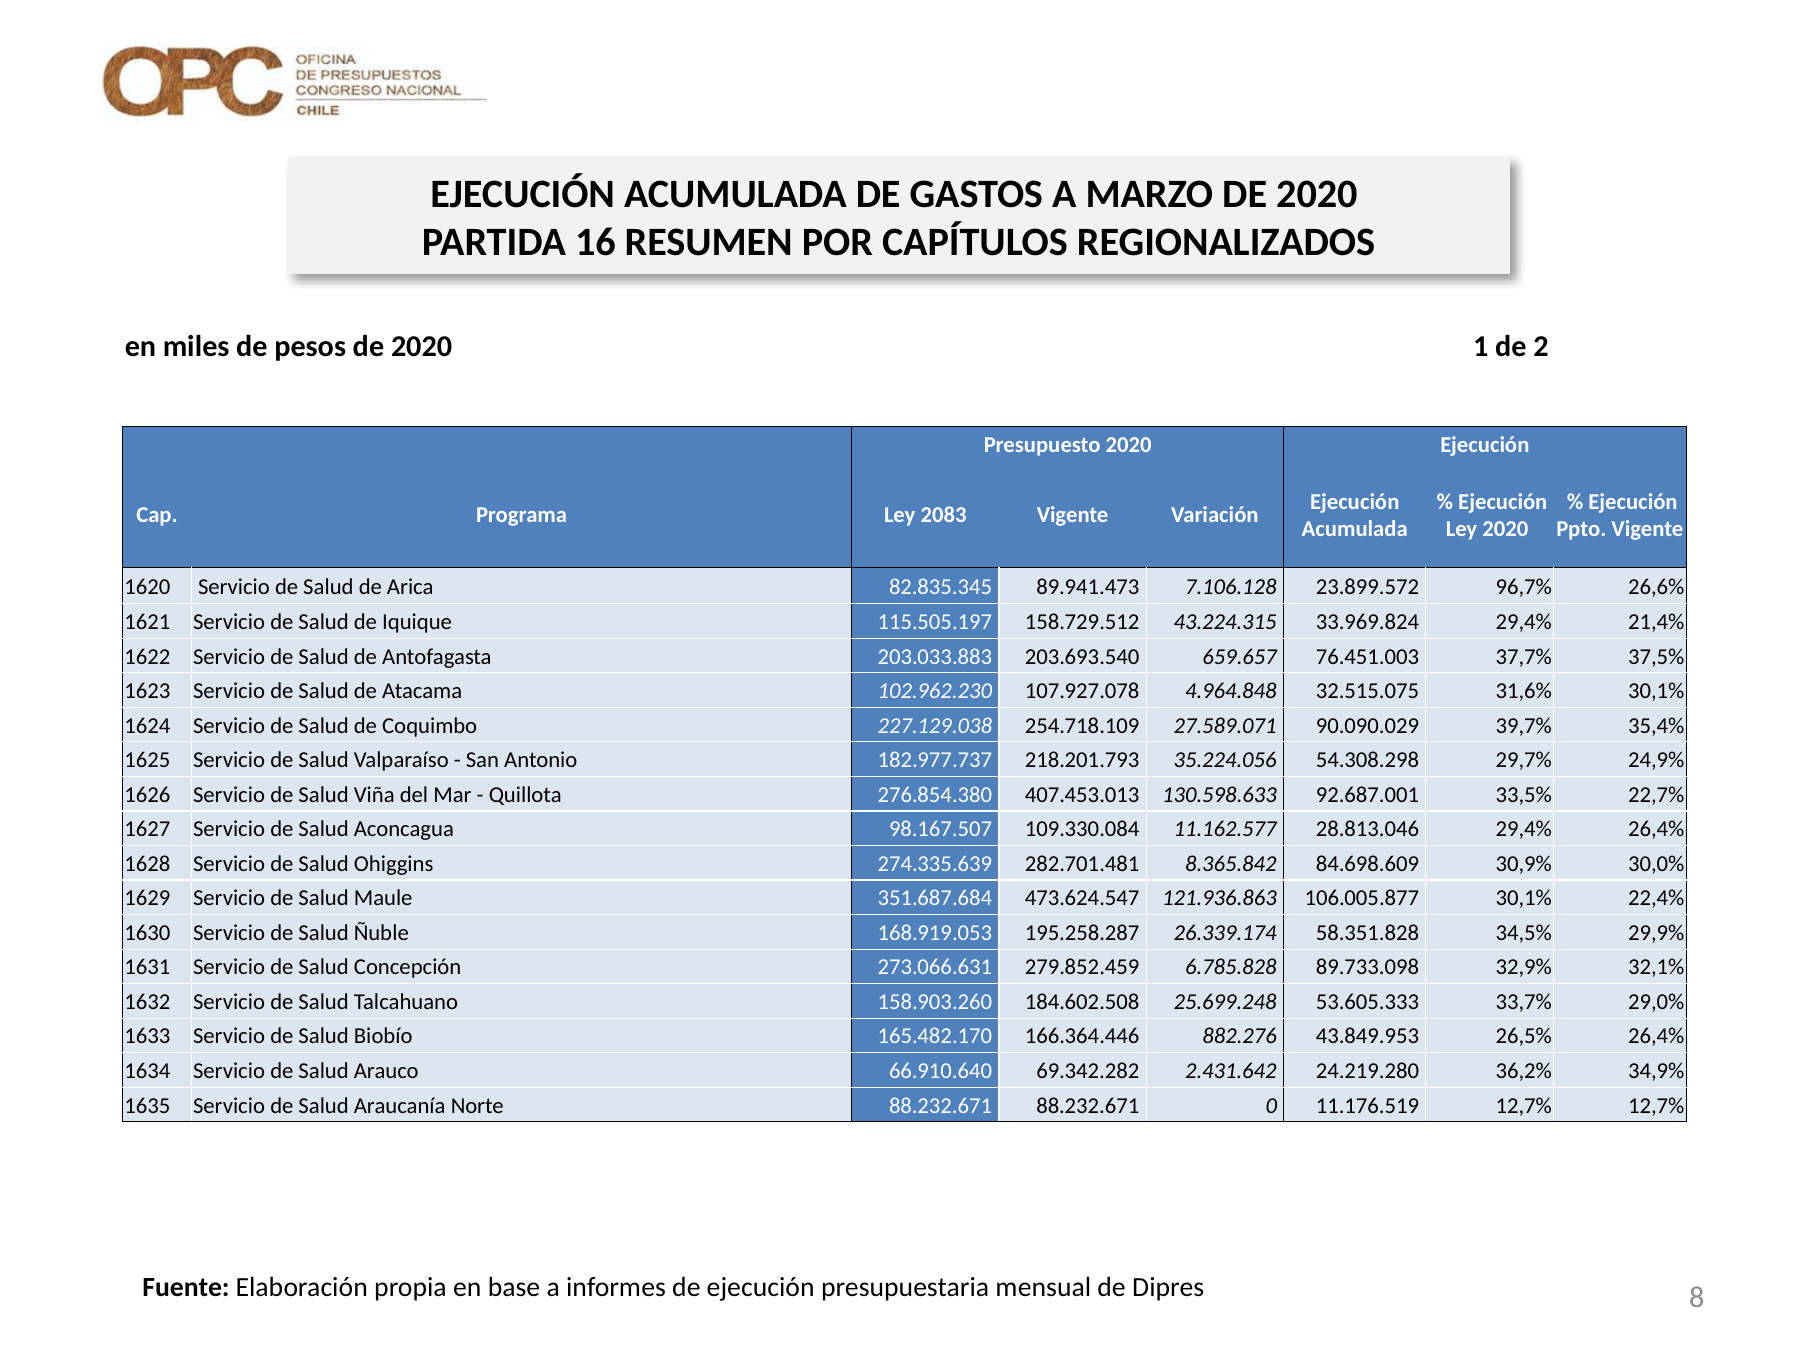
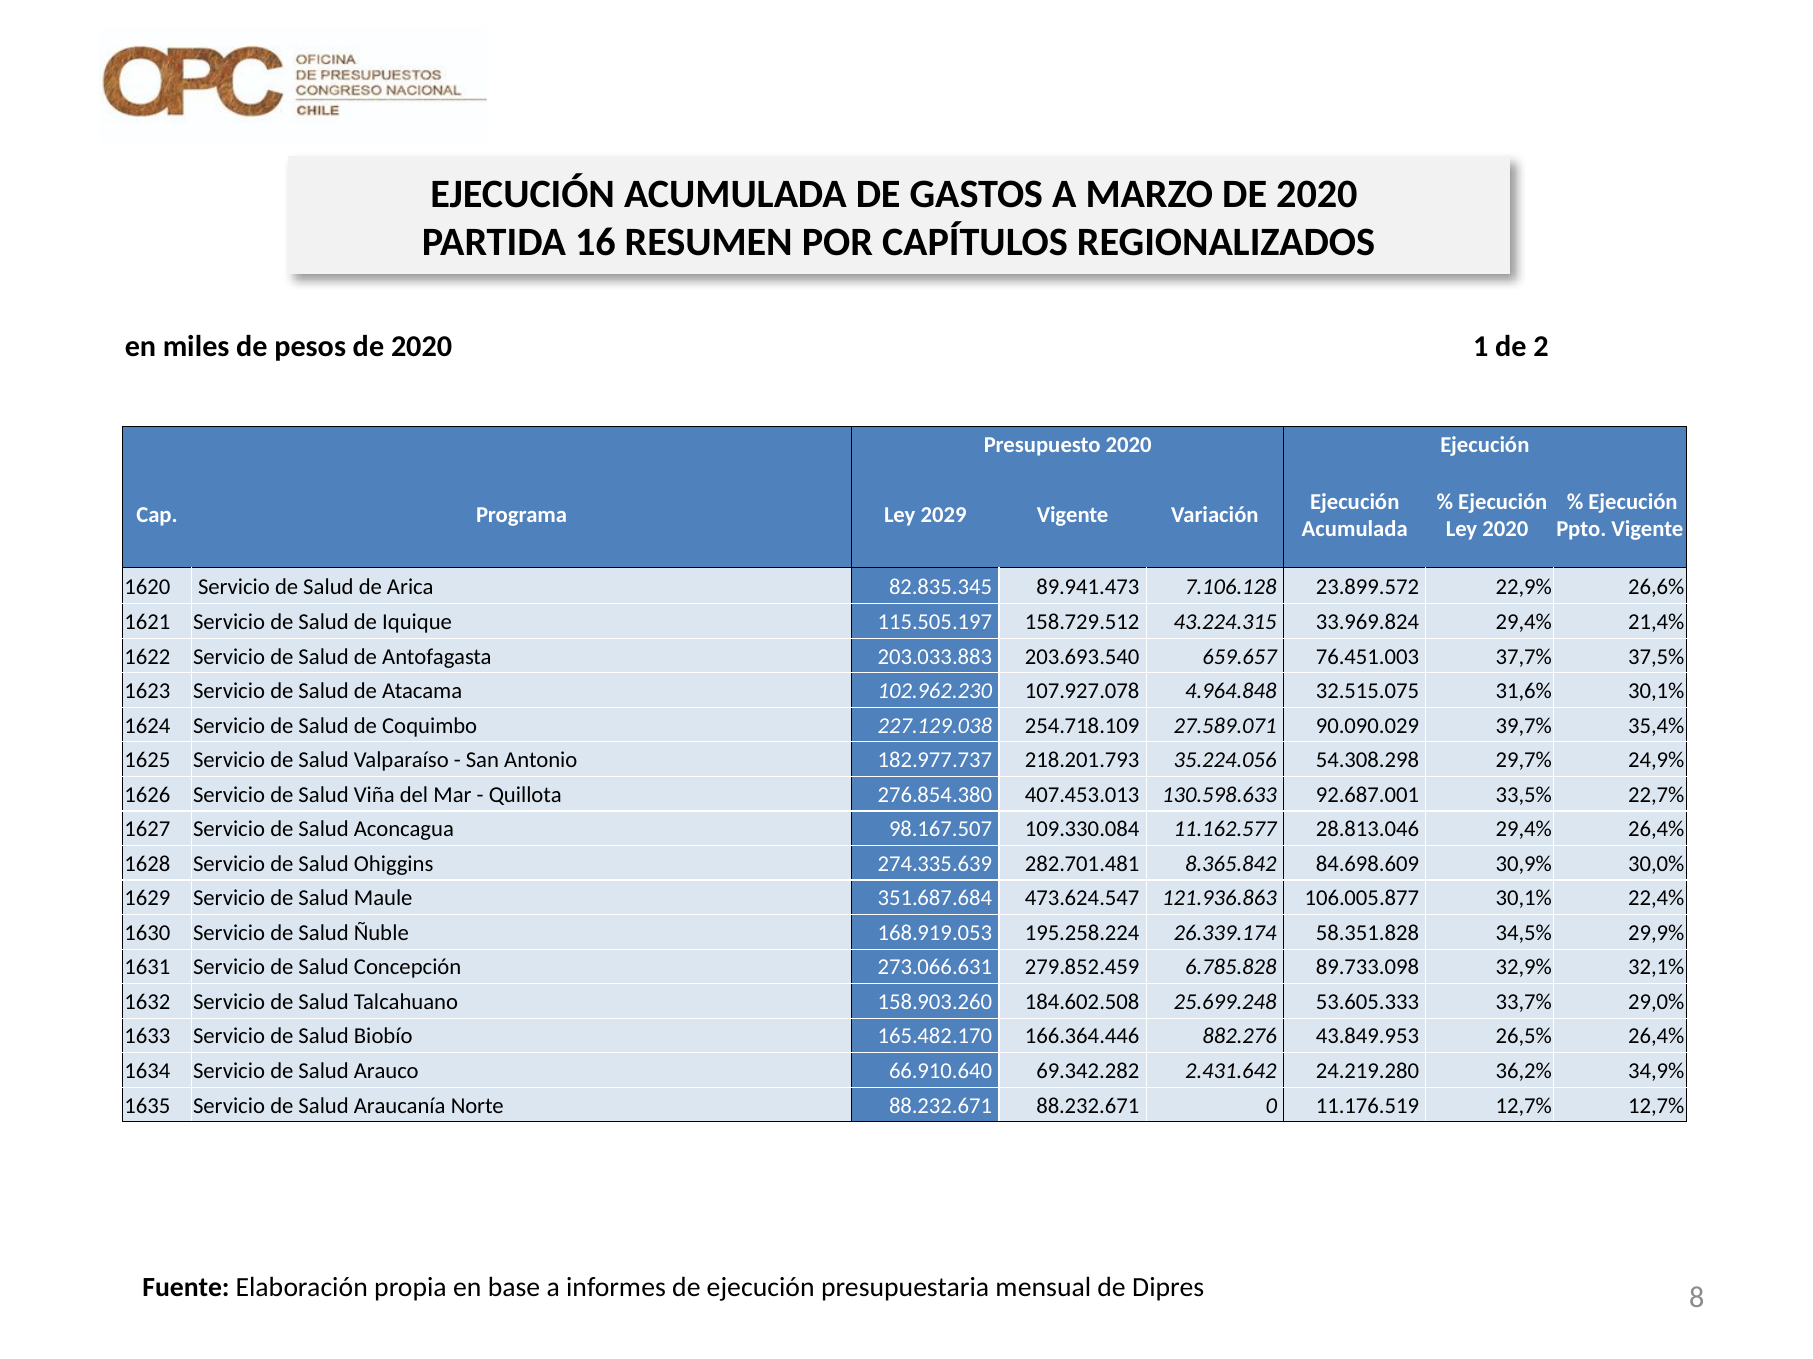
2083: 2083 -> 2029 (944, 516)
96,7%: 96,7% -> 22,9% (1524, 587)
195.258.287: 195.258.287 -> 195.258.224 (1082, 933)
